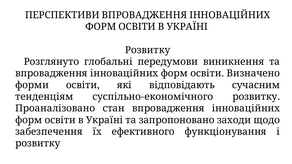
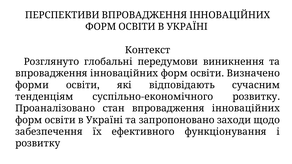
Розвитку: Розвитку -> Контекст (148, 50)
